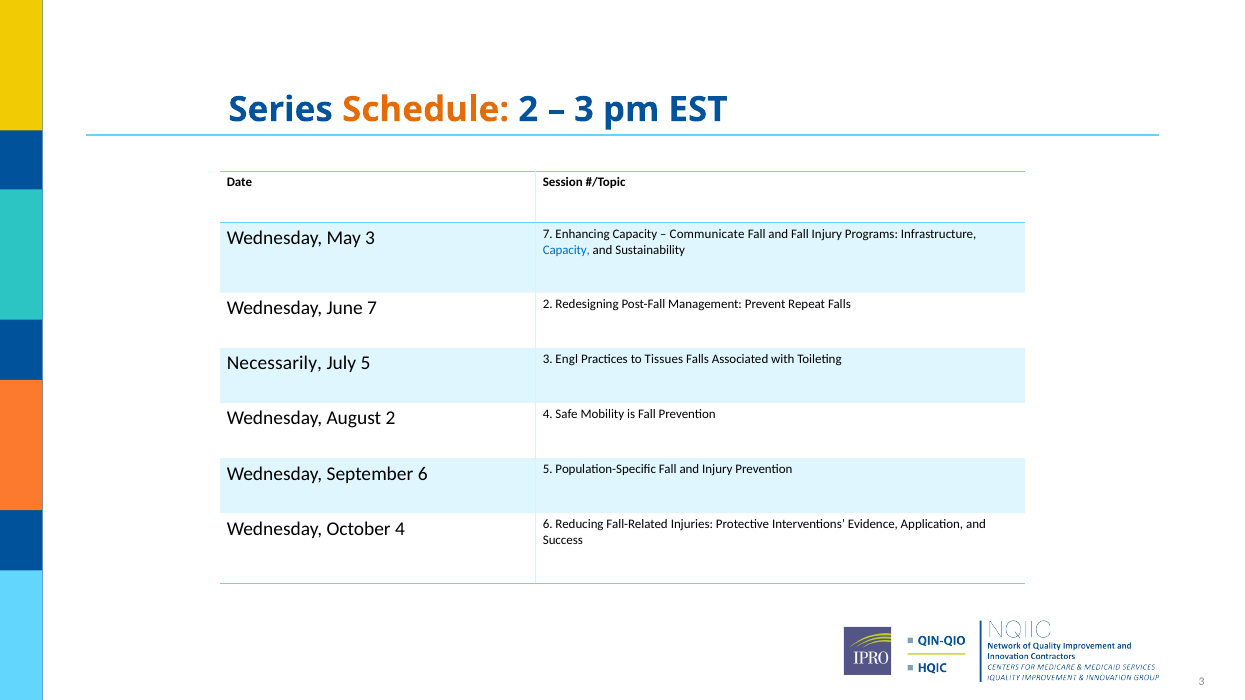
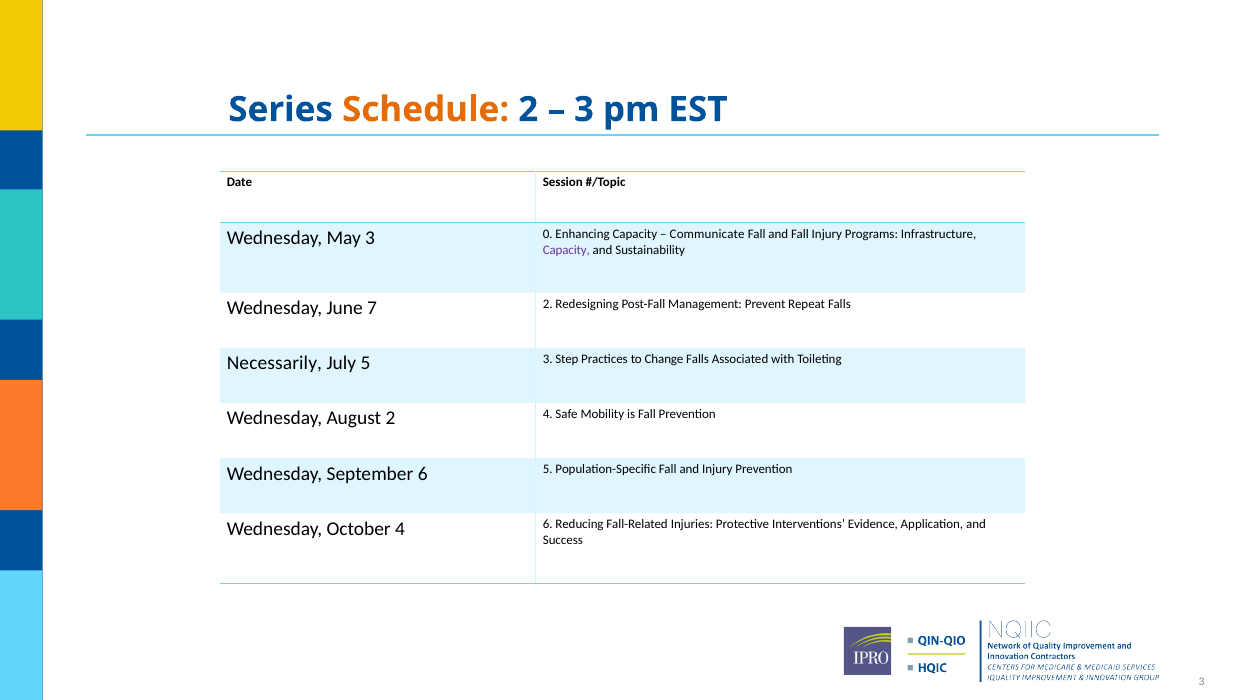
3 7: 7 -> 0 (548, 234)
Capacity colour: blue -> purple (566, 250)
Engl: Engl -> Step (567, 359)
Tissues: Tissues -> Change (664, 359)
